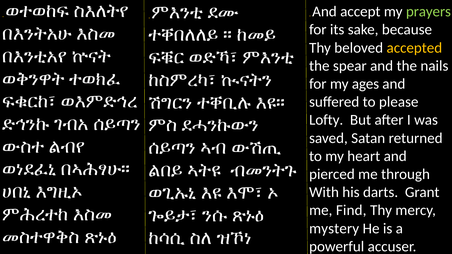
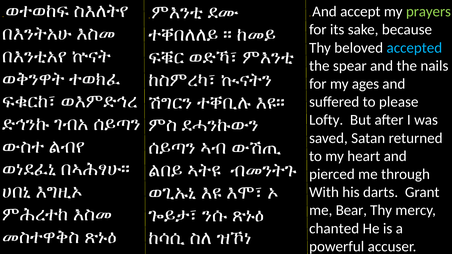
accepted colour: yellow -> light blue (414, 48)
Find: Find -> Bear (351, 211)
mystery: mystery -> chanted (334, 229)
